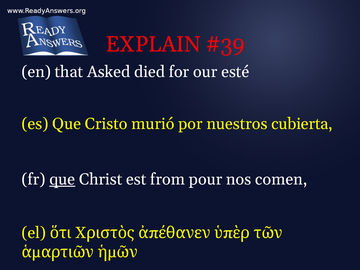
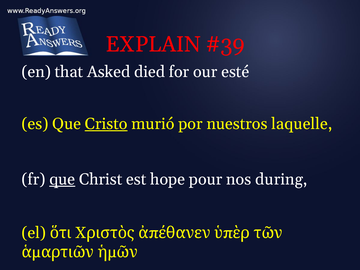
Cristo underline: none -> present (106, 124)
cubierta: cubierta -> laquelle (302, 124)
from: from -> hope (168, 179)
comen: comen -> during (281, 179)
